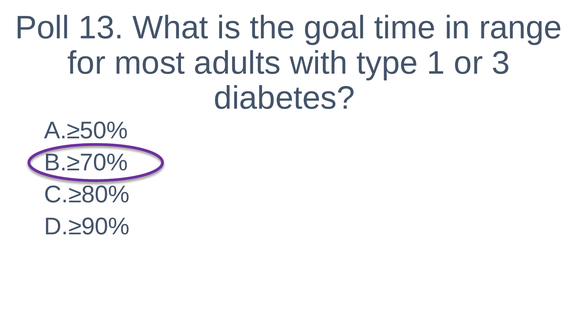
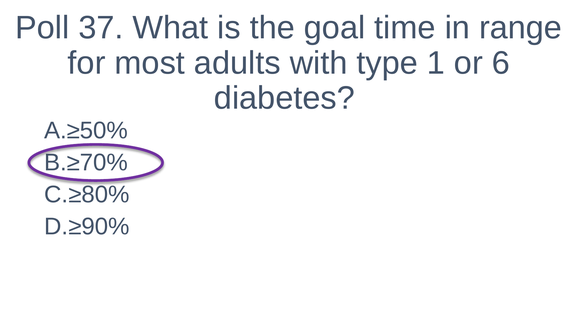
13: 13 -> 37 (101, 28)
3: 3 -> 6 (501, 63)
